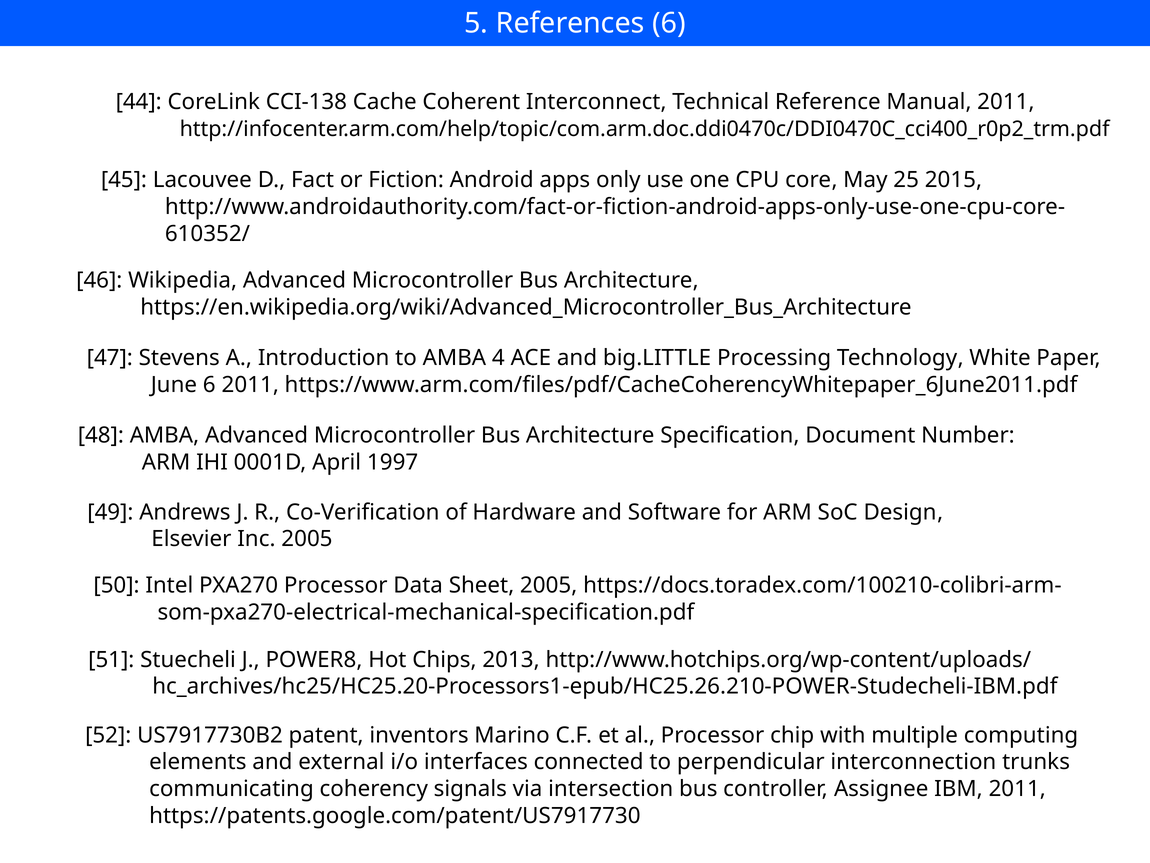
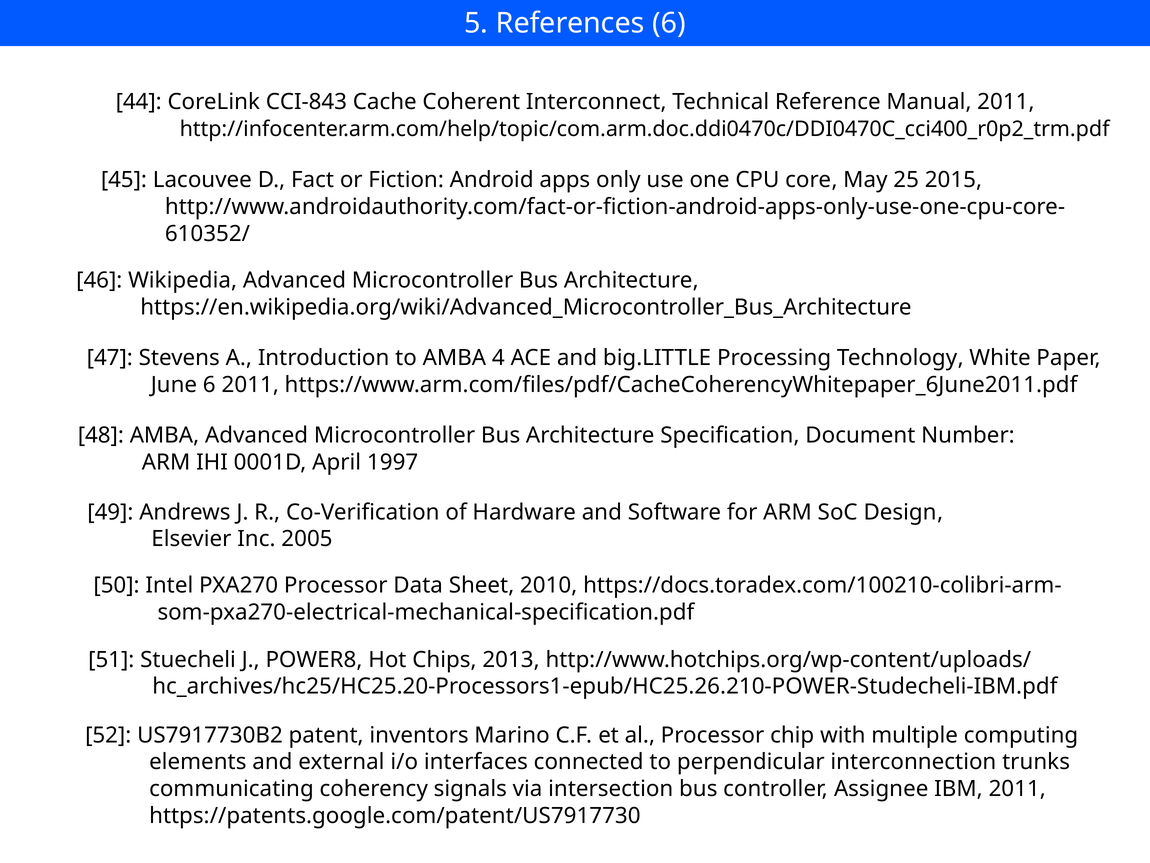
CCI-138: CCI-138 -> CCI-843 (306, 102)
Sheet 2005: 2005 -> 2010 (549, 585)
